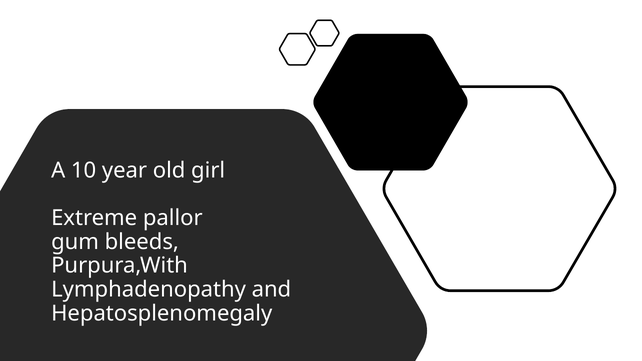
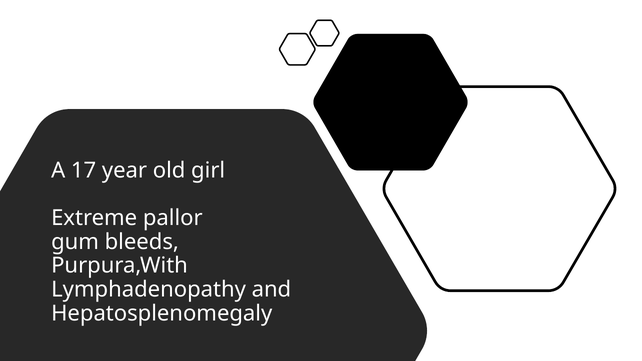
10: 10 -> 17 (84, 170)
